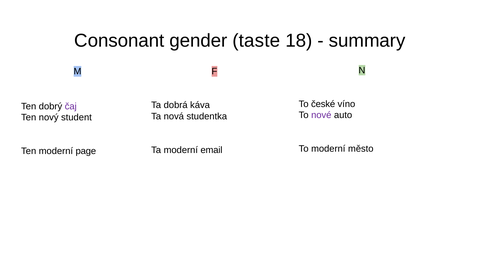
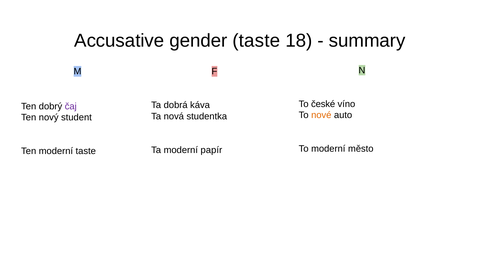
Consonant: Consonant -> Accusative (119, 41)
nové colour: purple -> orange (321, 115)
email: email -> papír (211, 150)
moderní page: page -> taste (86, 151)
